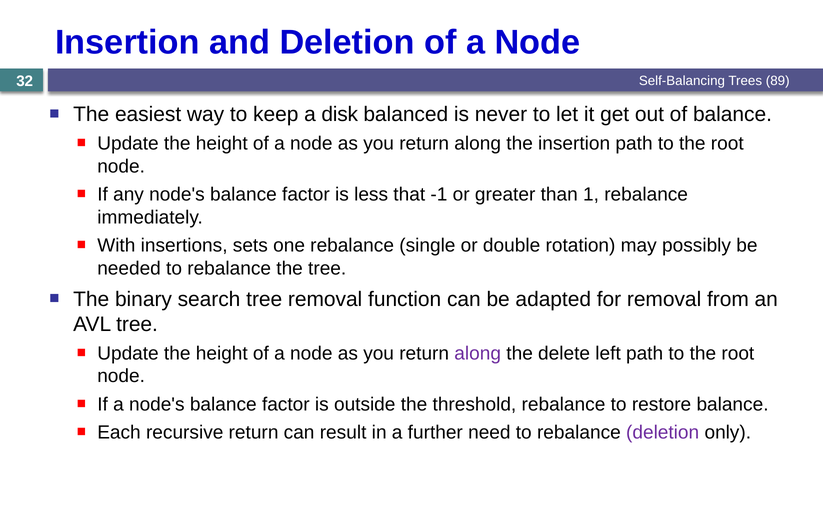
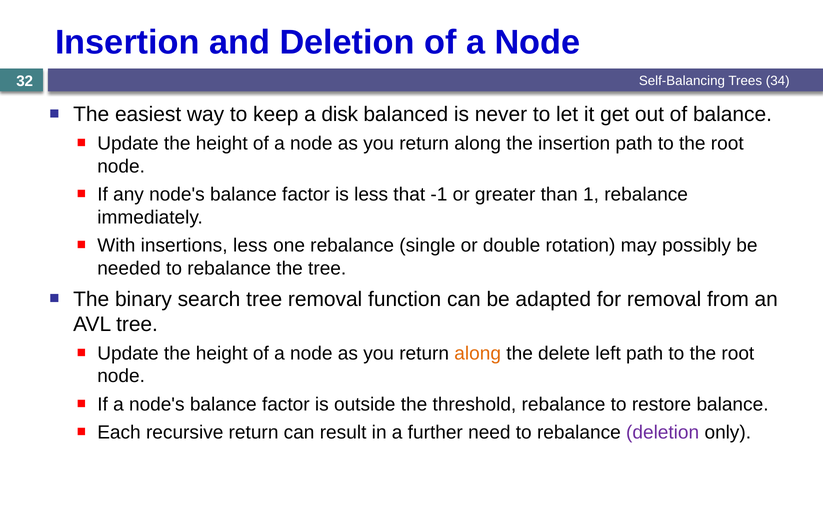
89: 89 -> 34 (778, 81)
insertions sets: sets -> less (250, 246)
along colour: purple -> orange (478, 354)
